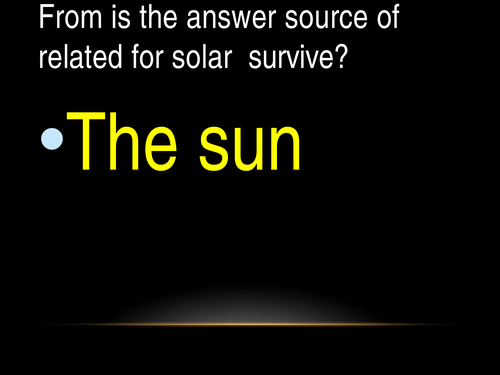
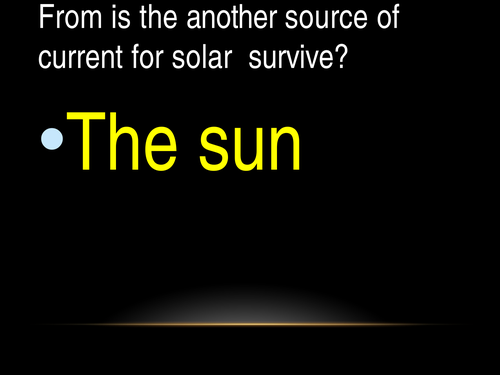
answer: answer -> another (232, 17)
related: related -> current (81, 57)
